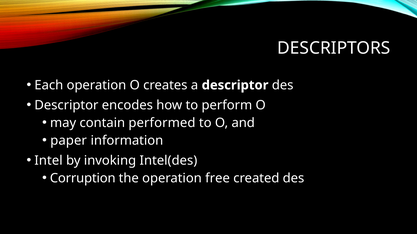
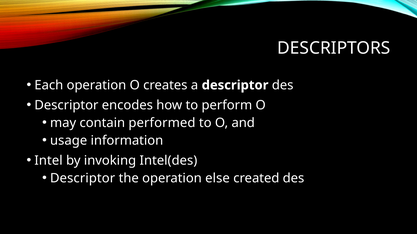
paper: paper -> usage (69, 141)
Corruption: Corruption -> Descriptor (83, 179)
free: free -> else (217, 179)
